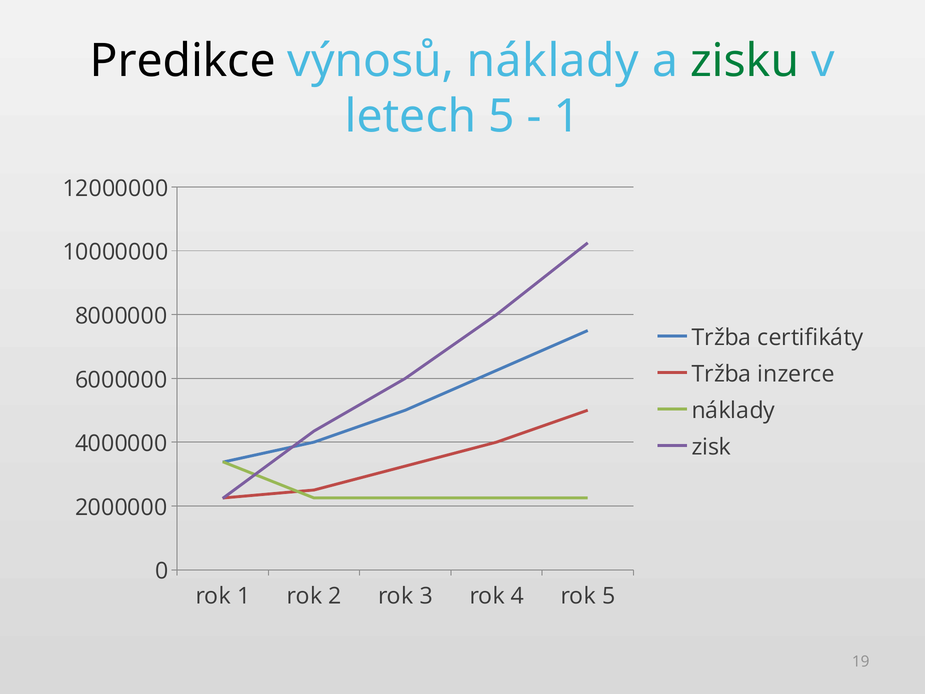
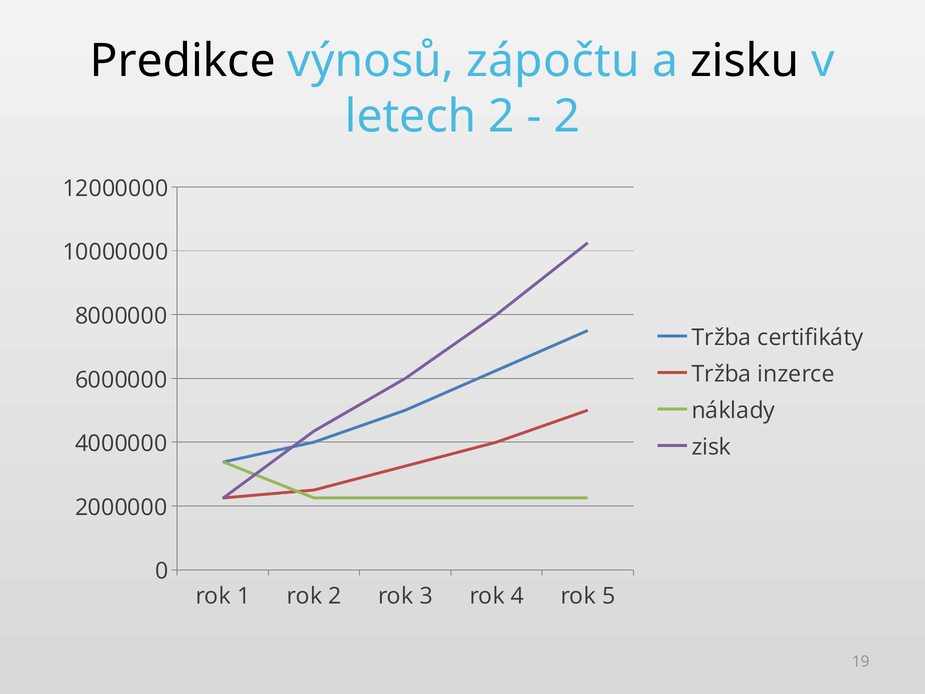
výnosů náklady: náklady -> zápočtu (553, 61)
zisku colour: green -> black (745, 61)
letech 5: 5 -> 2 (502, 117)
1: 1 -> 2 (567, 117)
